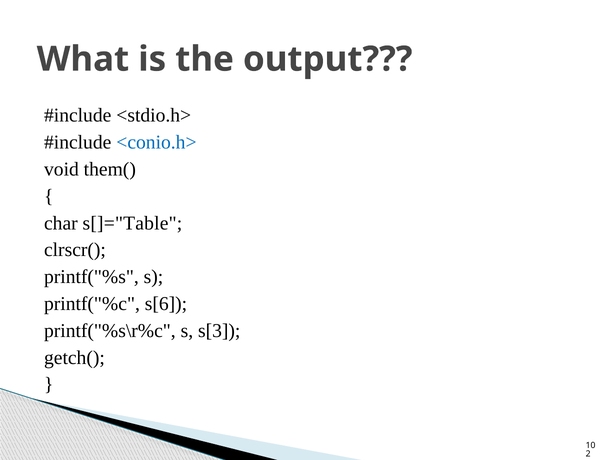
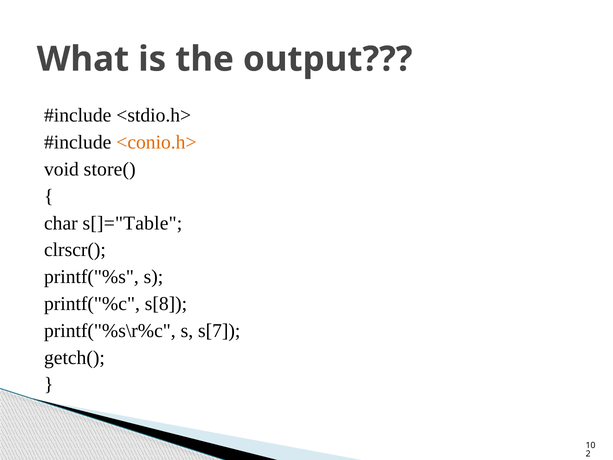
<conio.h> colour: blue -> orange (156, 142)
them(: them( -> store( (110, 169)
s[6: s[6 -> s[8 (166, 304)
s[3: s[3 -> s[7 (219, 331)
